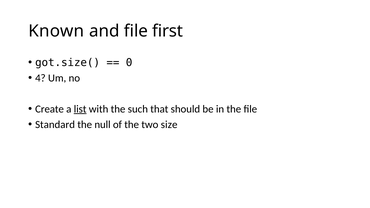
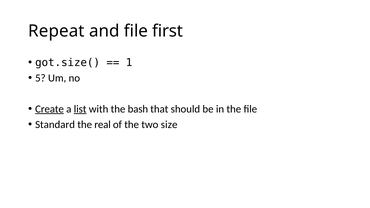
Known: Known -> Repeat (56, 31)
0: 0 -> 1 (129, 63)
4: 4 -> 5 (40, 78)
Create underline: none -> present (49, 109)
such: such -> bash (138, 109)
null: null -> real (103, 125)
